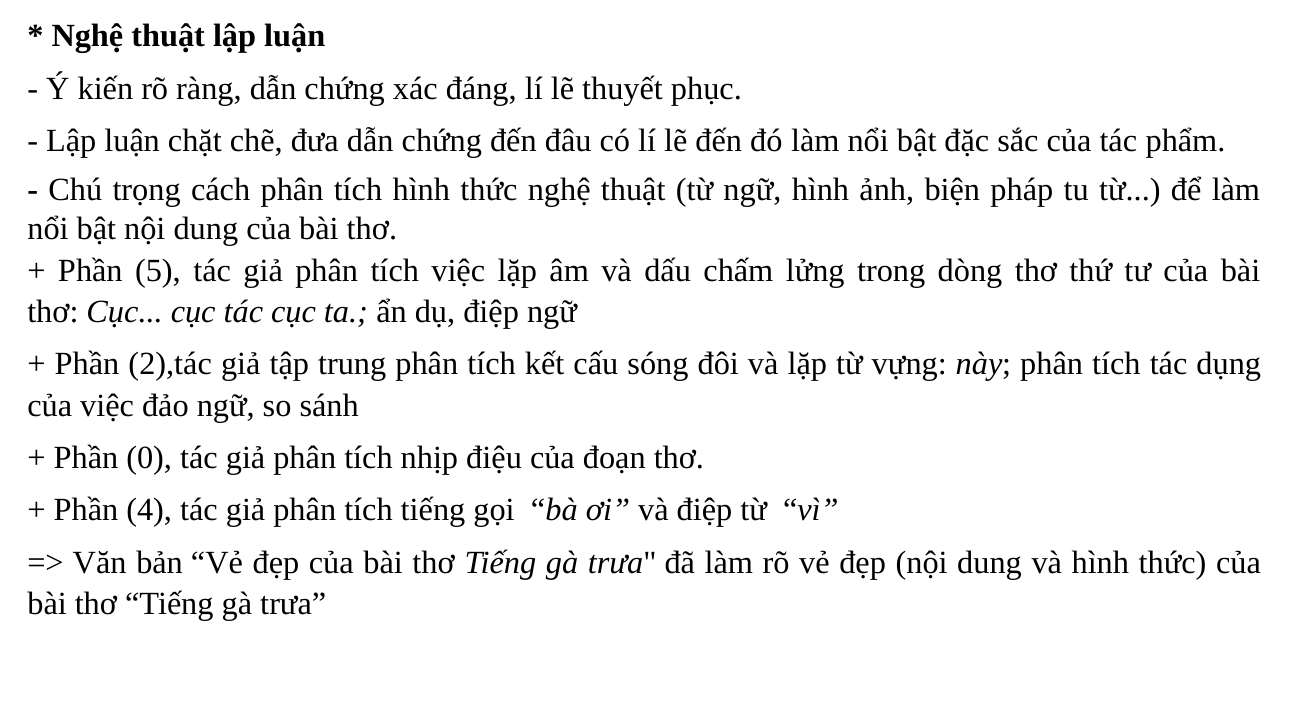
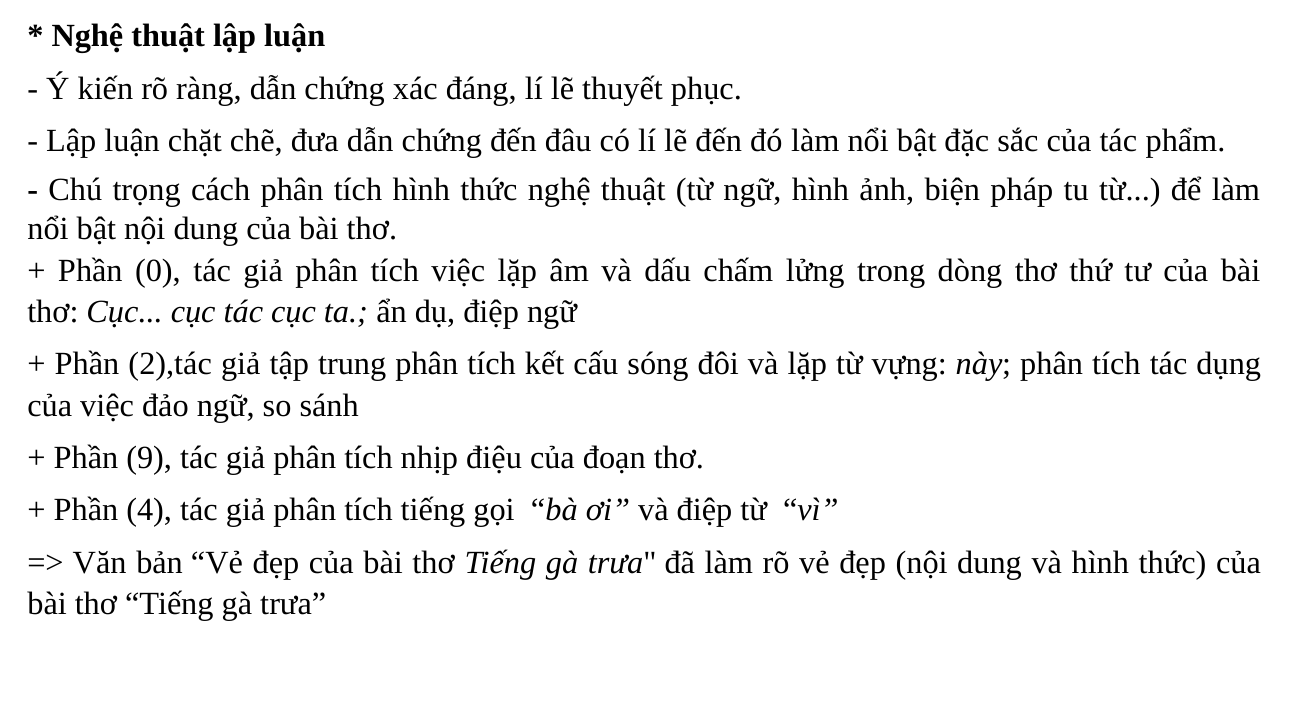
5: 5 -> 0 (158, 271)
0: 0 -> 9 (149, 458)
